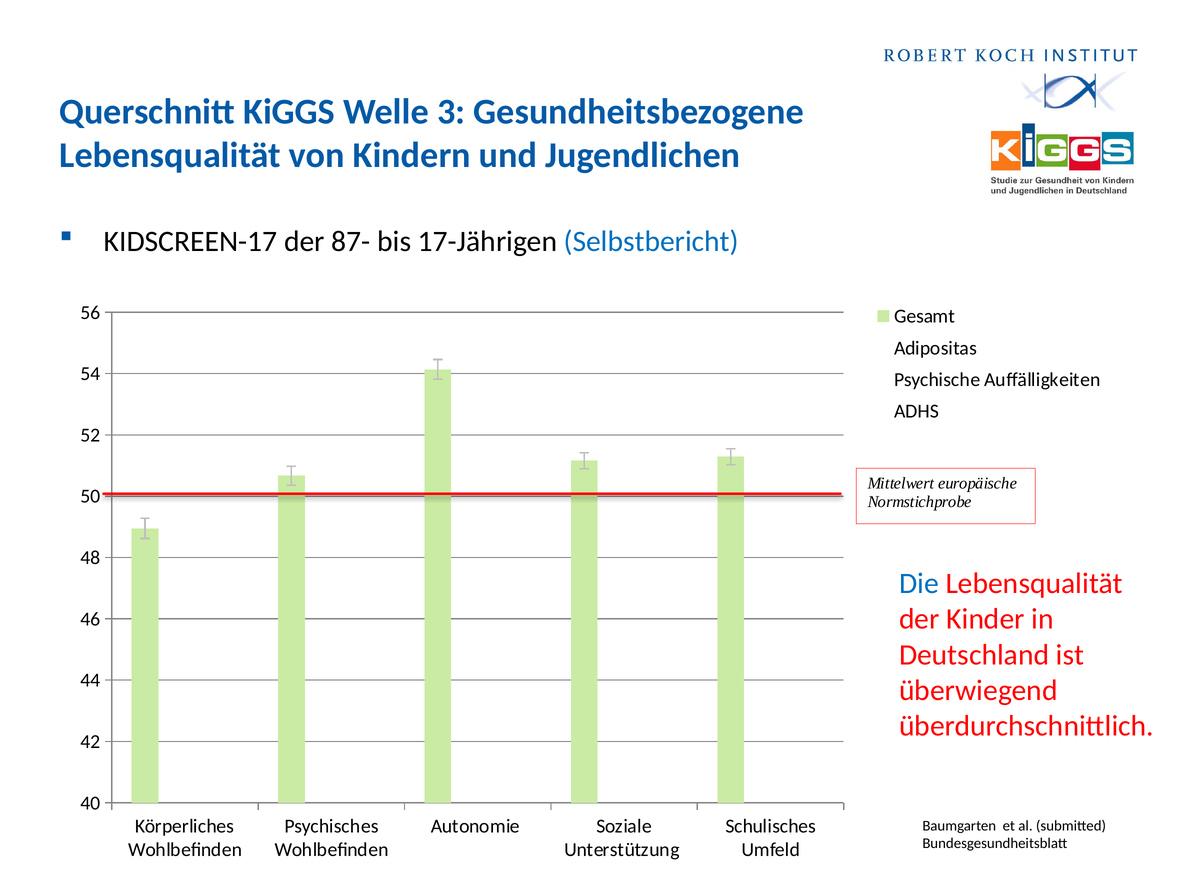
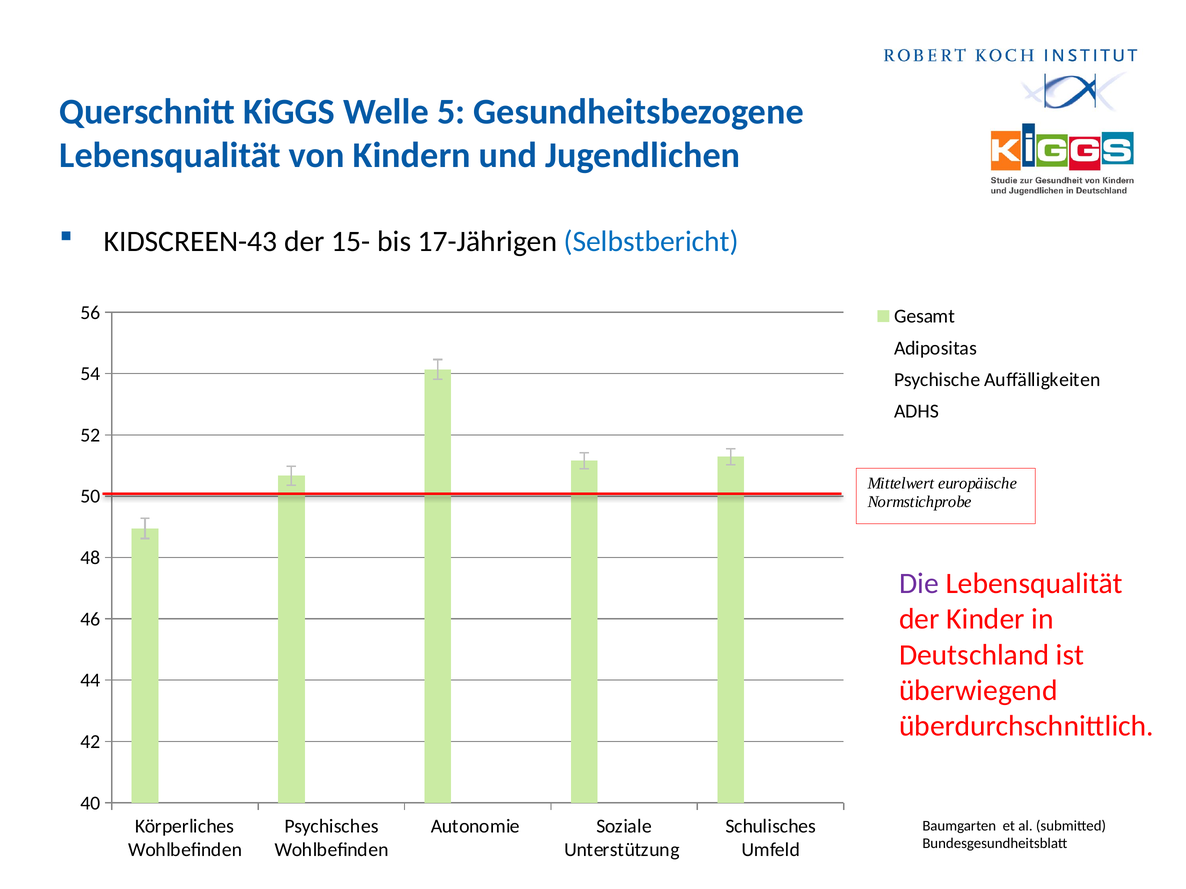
3: 3 -> 5 (451, 112)
KIDSCREEN-17: KIDSCREEN-17 -> KIDSCREEN-43 (191, 242)
87-: 87- -> 15- (351, 242)
Die colour: blue -> purple (919, 584)
